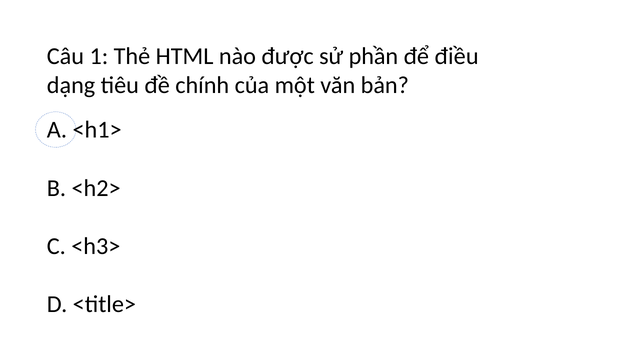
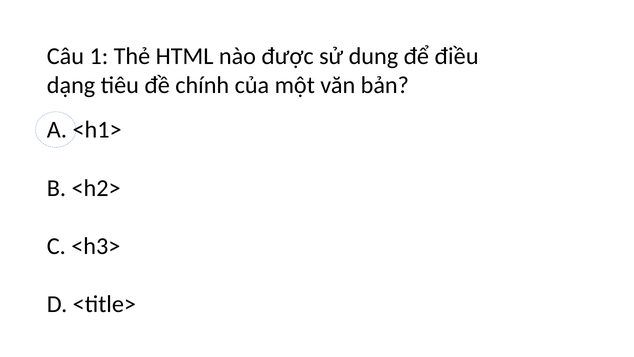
phần: phần -> dung (373, 56)
